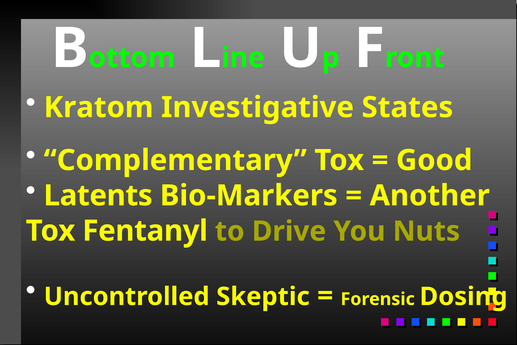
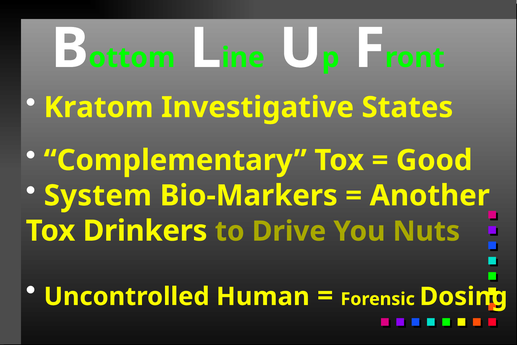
Latents: Latents -> System (98, 195)
Fentanyl: Fentanyl -> Drinkers (145, 231)
Skeptic: Skeptic -> Human (263, 296)
